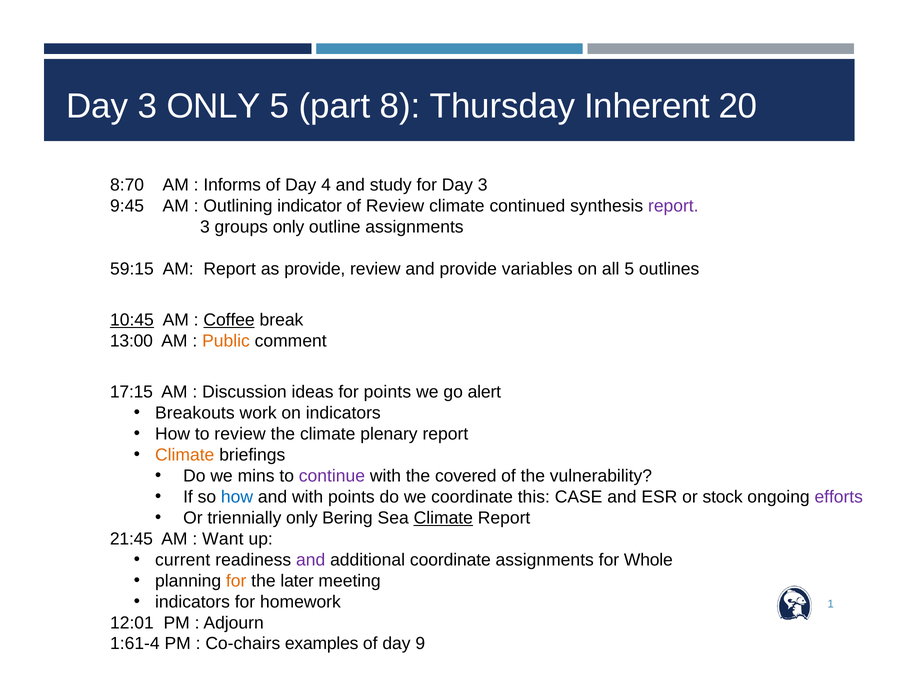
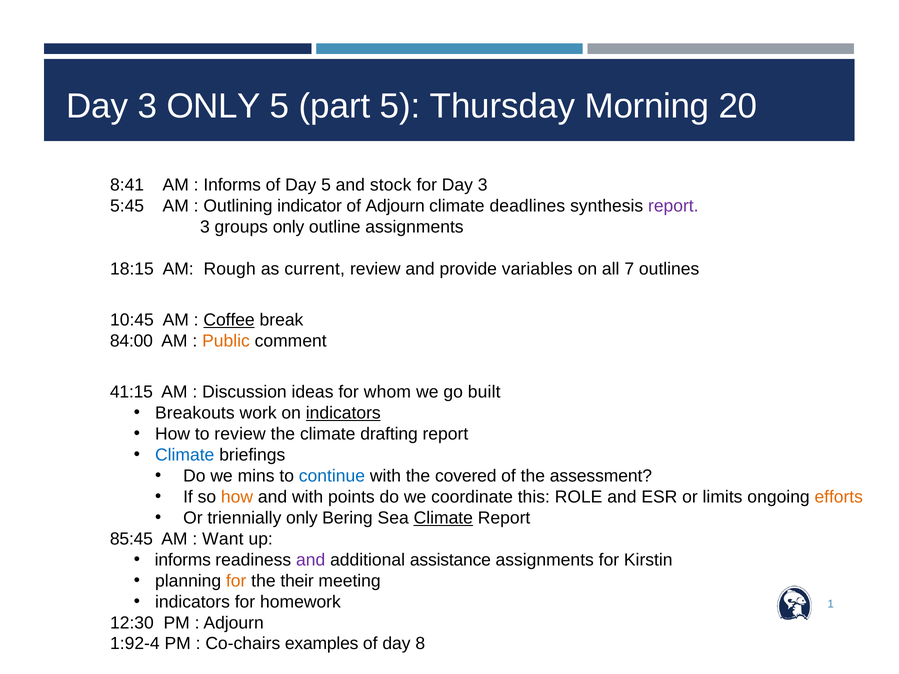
part 8: 8 -> 5 (400, 106)
Inherent: Inherent -> Morning (647, 106)
8:70: 8:70 -> 8:41 (127, 185)
Day 4: 4 -> 5 (326, 185)
study: study -> stock (391, 185)
9:45: 9:45 -> 5:45 (127, 206)
of Review: Review -> Adjourn (395, 206)
continued: continued -> deadlines (527, 206)
59:15: 59:15 -> 18:15 (132, 269)
AM Report: Report -> Rough (230, 269)
as provide: provide -> current (315, 269)
all 5: 5 -> 7 (629, 269)
10:45 underline: present -> none (132, 320)
13:00: 13:00 -> 84:00 (131, 341)
17:15: 17:15 -> 41:15 (131, 392)
for points: points -> whom (387, 392)
alert: alert -> built (484, 392)
indicators underline: none -> present (343, 413)
plenary: plenary -> drafting (389, 434)
Climate colour: orange -> blue (185, 455)
continue colour: purple -> blue (332, 476)
vulnerability: vulnerability -> assessment (601, 476)
how colour: blue -> orange (237, 497)
CASE: CASE -> ROLE (579, 497)
stock: stock -> limits (723, 497)
efforts colour: purple -> orange (839, 497)
21:45: 21:45 -> 85:45 (131, 539)
current: current -> informs (183, 560)
additional coordinate: coordinate -> assistance (450, 560)
Whole: Whole -> Kirstin (648, 560)
later: later -> their (297, 581)
12:01: 12:01 -> 12:30 (132, 623)
1:61-4: 1:61-4 -> 1:92-4 (135, 644)
9: 9 -> 8 (420, 644)
